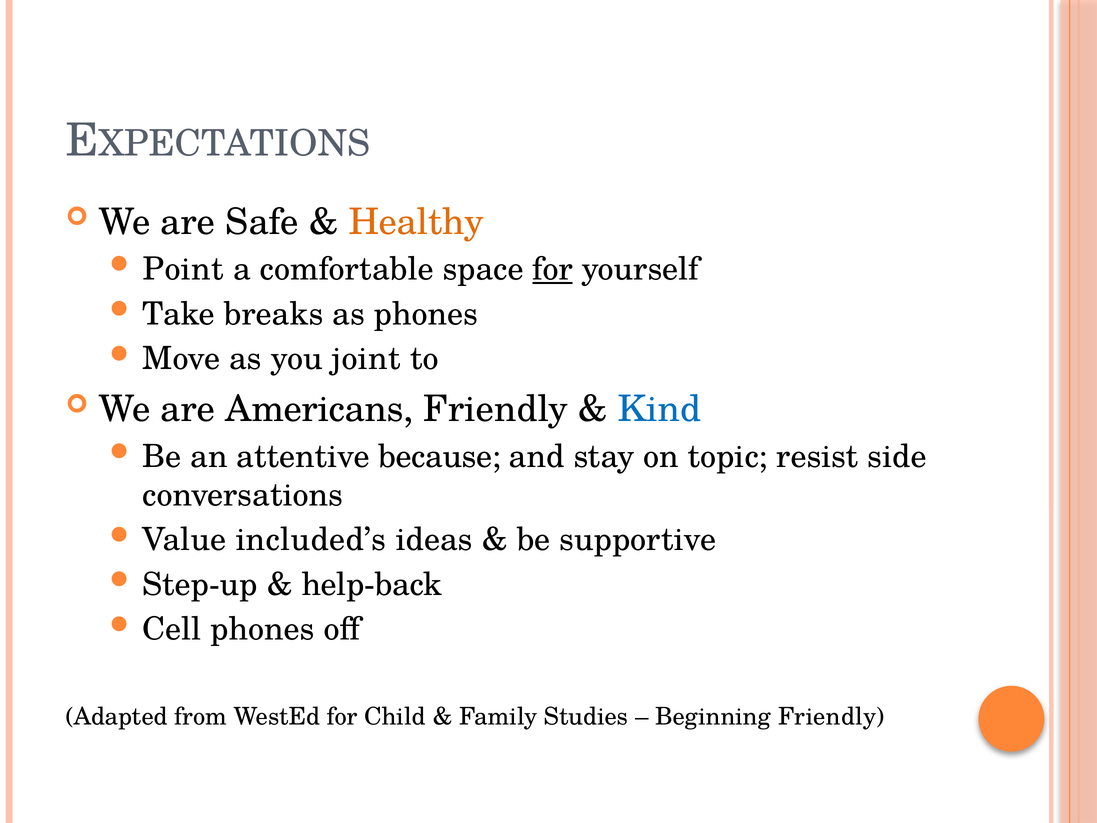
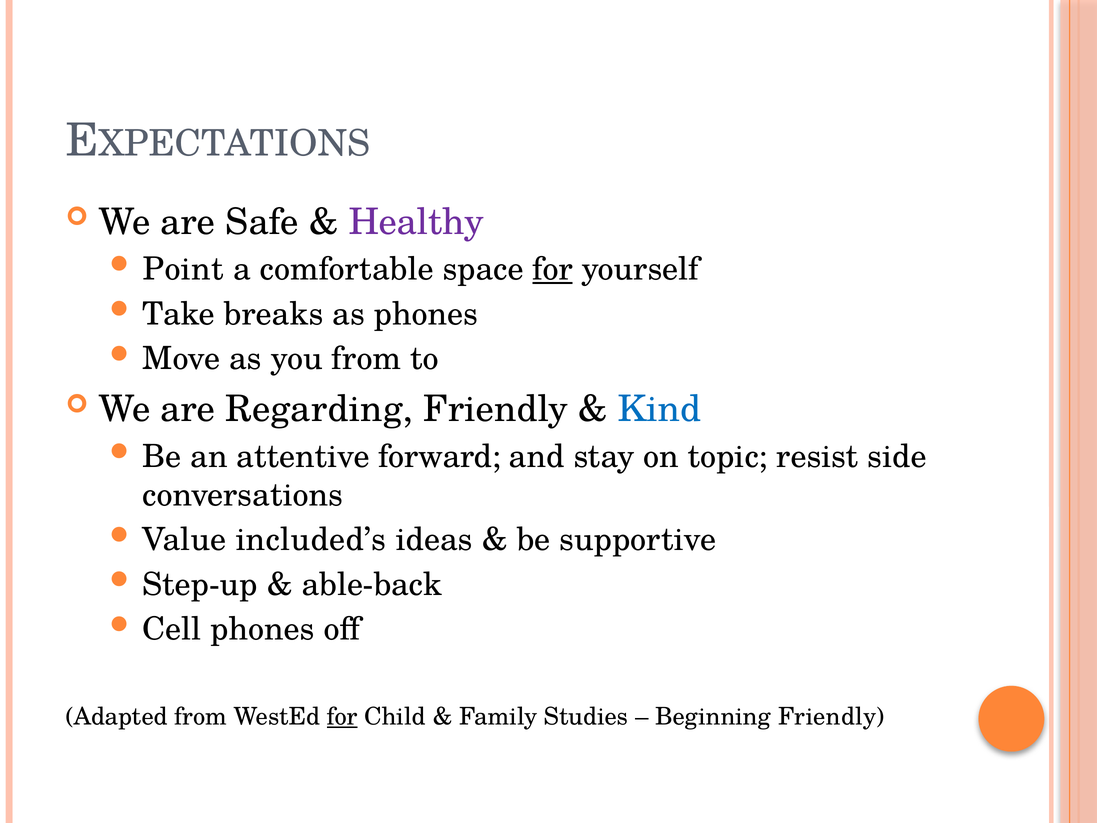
Healthy colour: orange -> purple (416, 222)
you joint: joint -> from (366, 359)
Americans: Americans -> Regarding (319, 409)
because: because -> forward (440, 456)
help-back: help-back -> able-back (372, 584)
for underline: none -> present (342, 716)
